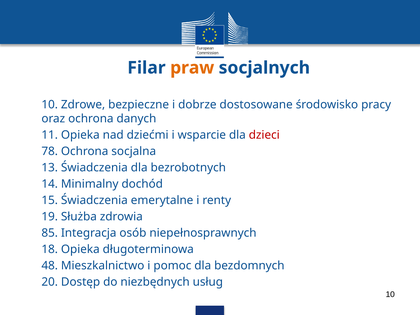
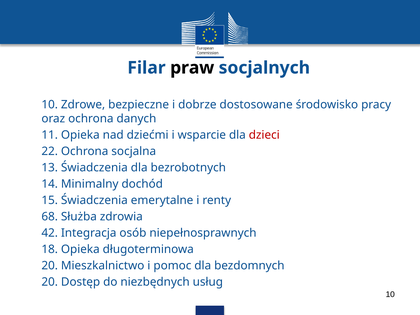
praw colour: orange -> black (192, 68)
78: 78 -> 22 (50, 151)
19: 19 -> 68 (50, 217)
85: 85 -> 42 (50, 233)
48: 48 -> 20 (50, 266)
